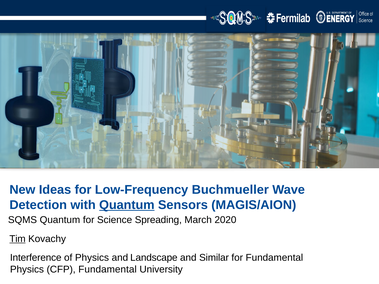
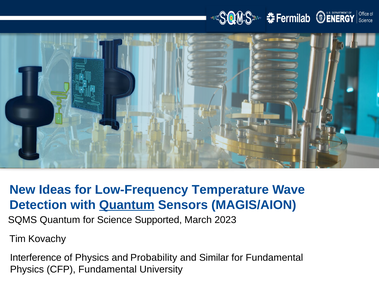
Buchmueller: Buchmueller -> Temperature (230, 190)
Spreading: Spreading -> Supported (158, 220)
2020: 2020 -> 2023 (225, 220)
Tim underline: present -> none (18, 239)
Landscape: Landscape -> Probability (154, 258)
